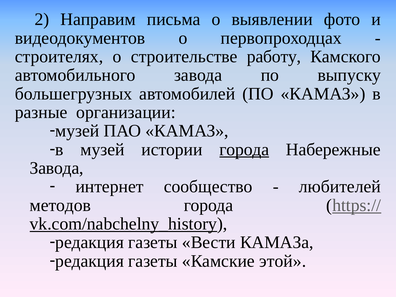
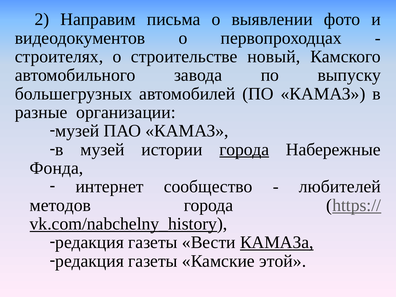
работу: работу -> новый (274, 57)
Завода: Завода -> Фонда (57, 168)
КАМАЗа underline: none -> present (277, 242)
